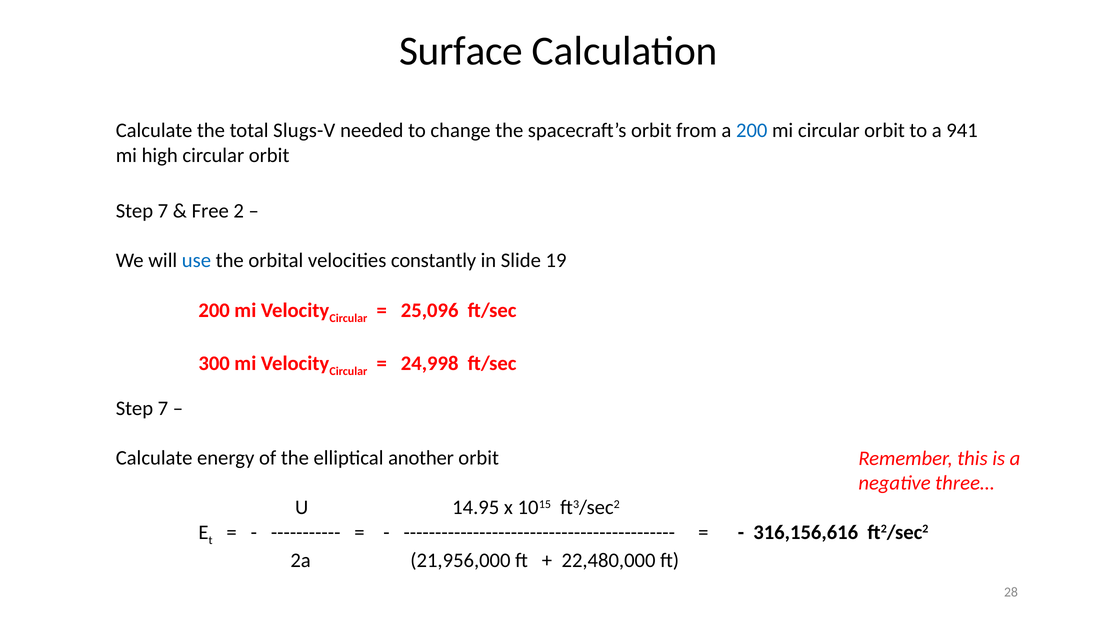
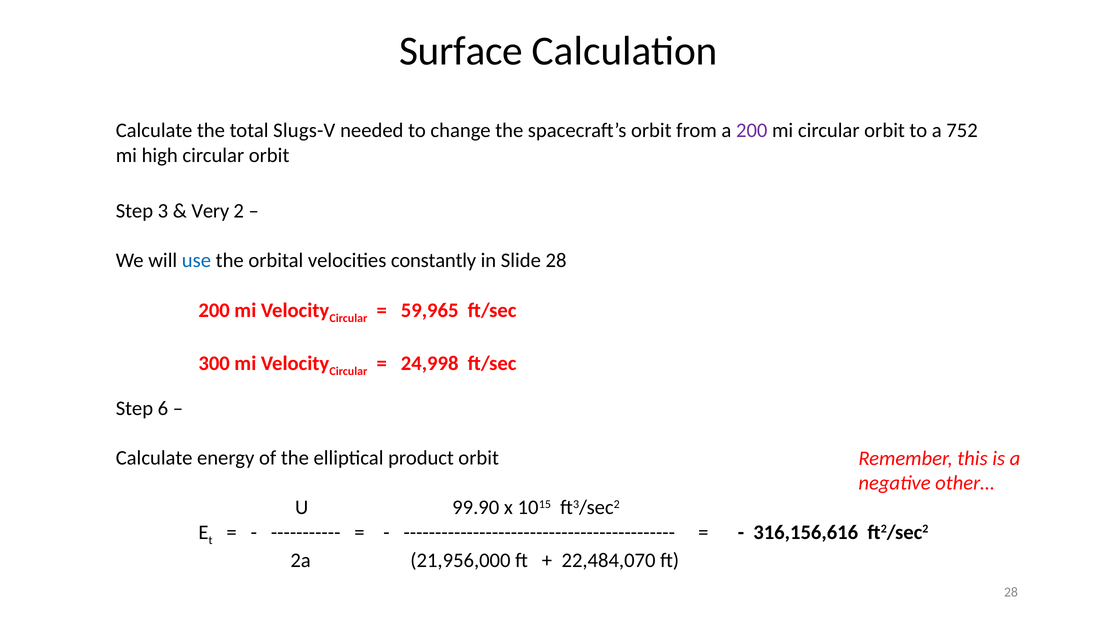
200 colour: blue -> purple (752, 131)
941: 941 -> 752 (962, 131)
7: 7 -> 3 (163, 211)
Free: Free -> Very (210, 211)
Slide 19: 19 -> 28 (556, 261)
25,096: 25,096 -> 59,965 (430, 310)
7: 7 -> 6 (163, 408)
another: another -> product (421, 458)
three…: three… -> other… (965, 483)
14.95: 14.95 -> 99.90 (476, 507)
22,480,000: 22,480,000 -> 22,484,070 (609, 560)
